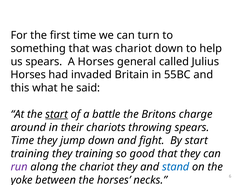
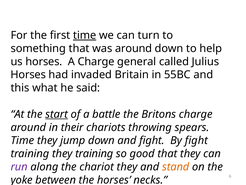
time underline: none -> present (85, 35)
was chariot: chariot -> around (134, 48)
us spears: spears -> horses (44, 61)
A Horses: Horses -> Charge (96, 61)
By start: start -> fight (196, 140)
stand colour: blue -> orange (176, 166)
